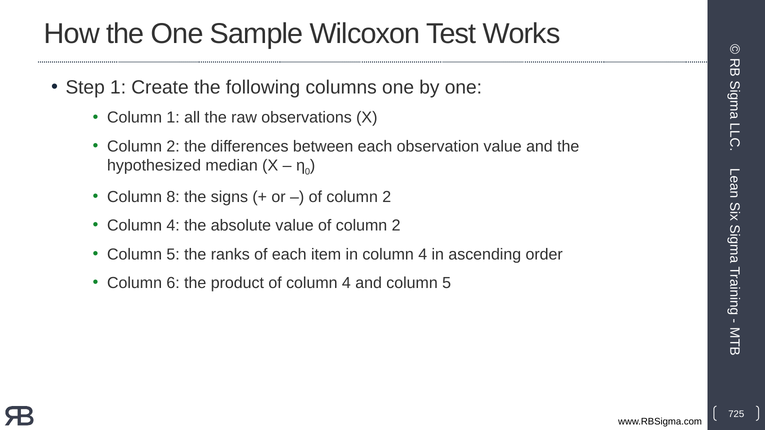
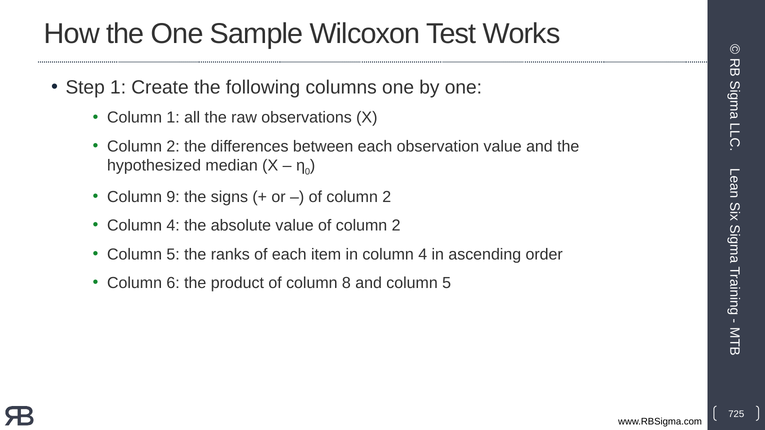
8: 8 -> 9 (173, 197)
of column 4: 4 -> 8 (346, 283)
